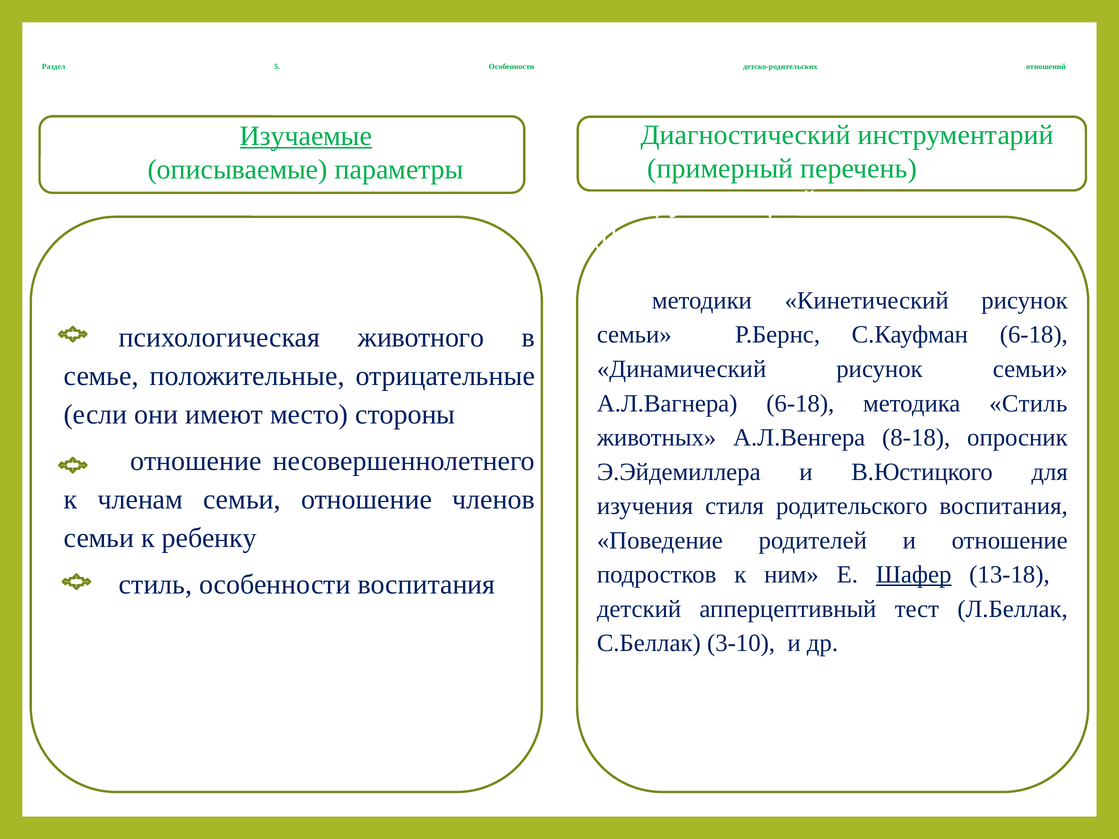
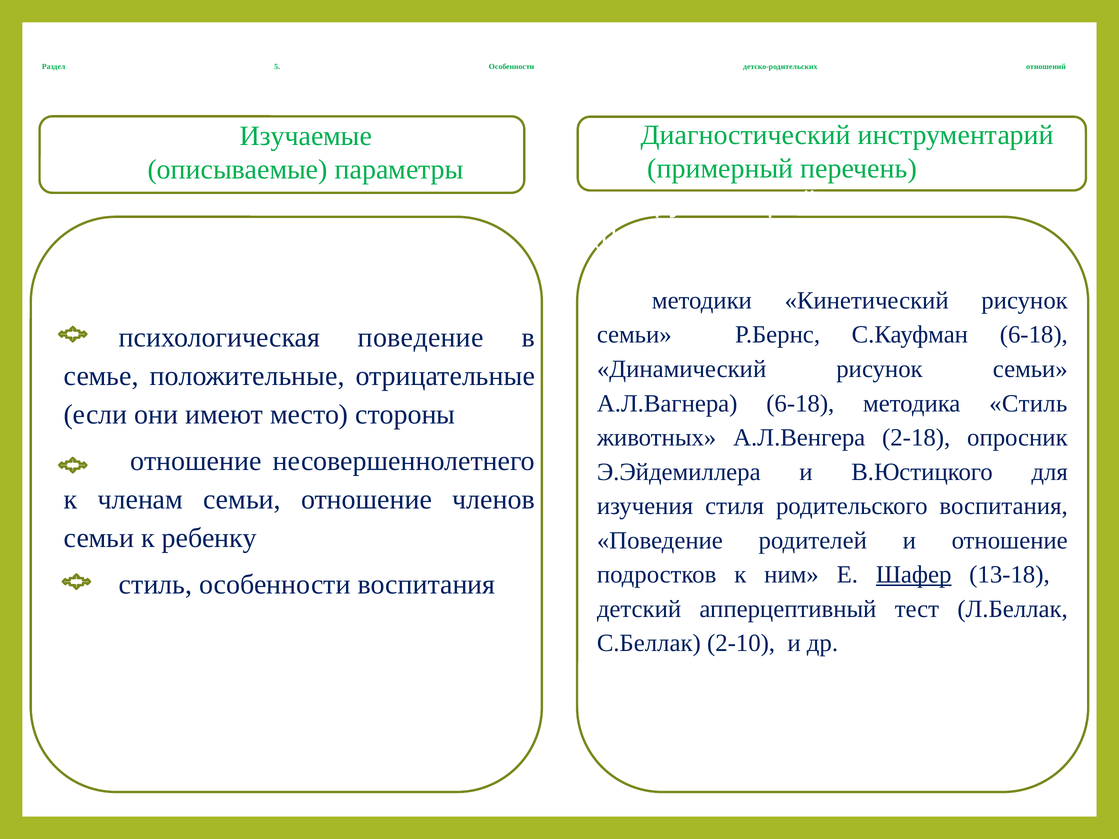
Изучаемые underline: present -> none (306, 136)
психологическая животного: животного -> поведение (421, 338)
8-18: 8-18 -> 2-18 (916, 438)
3-10: 3-10 -> 2-10 (741, 643)
